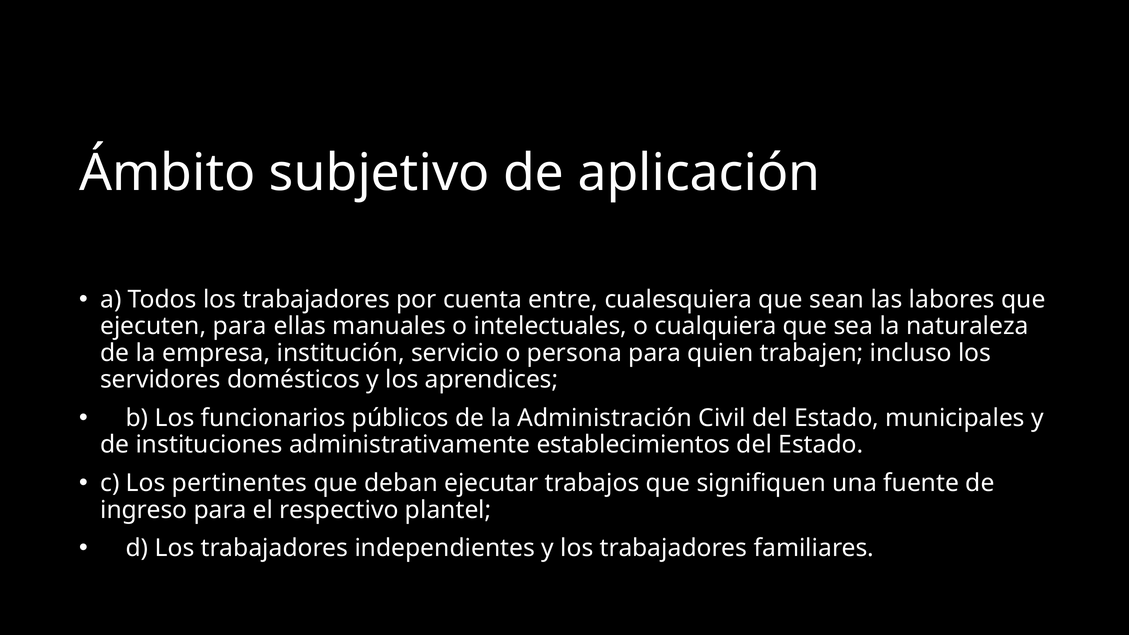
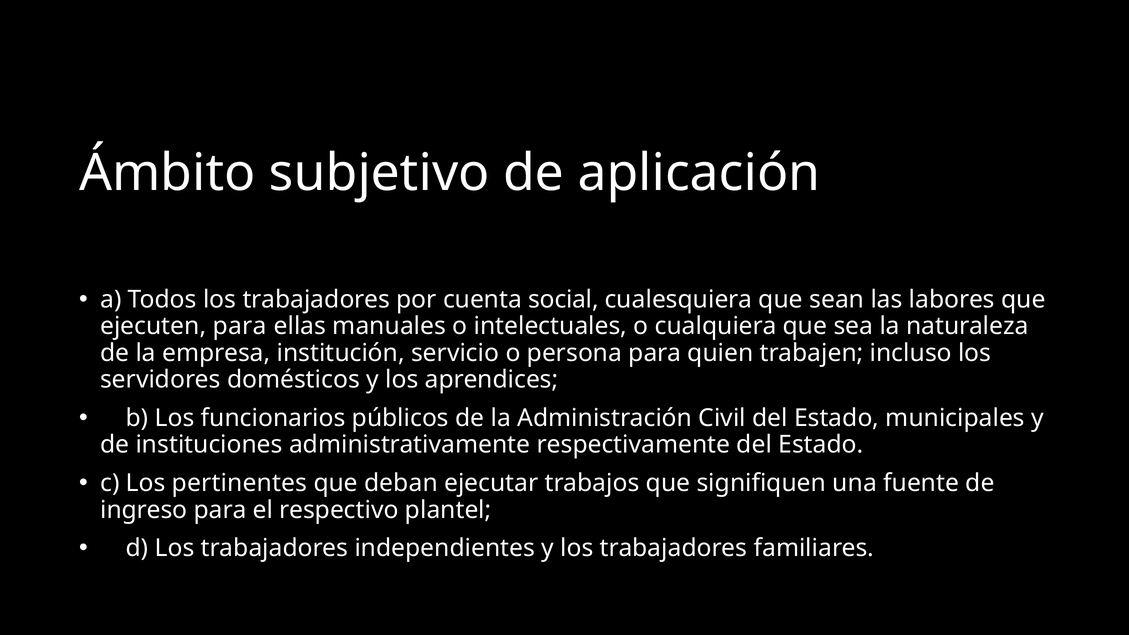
entre: entre -> social (563, 300)
establecimientos: establecimientos -> respectivamente (633, 445)
